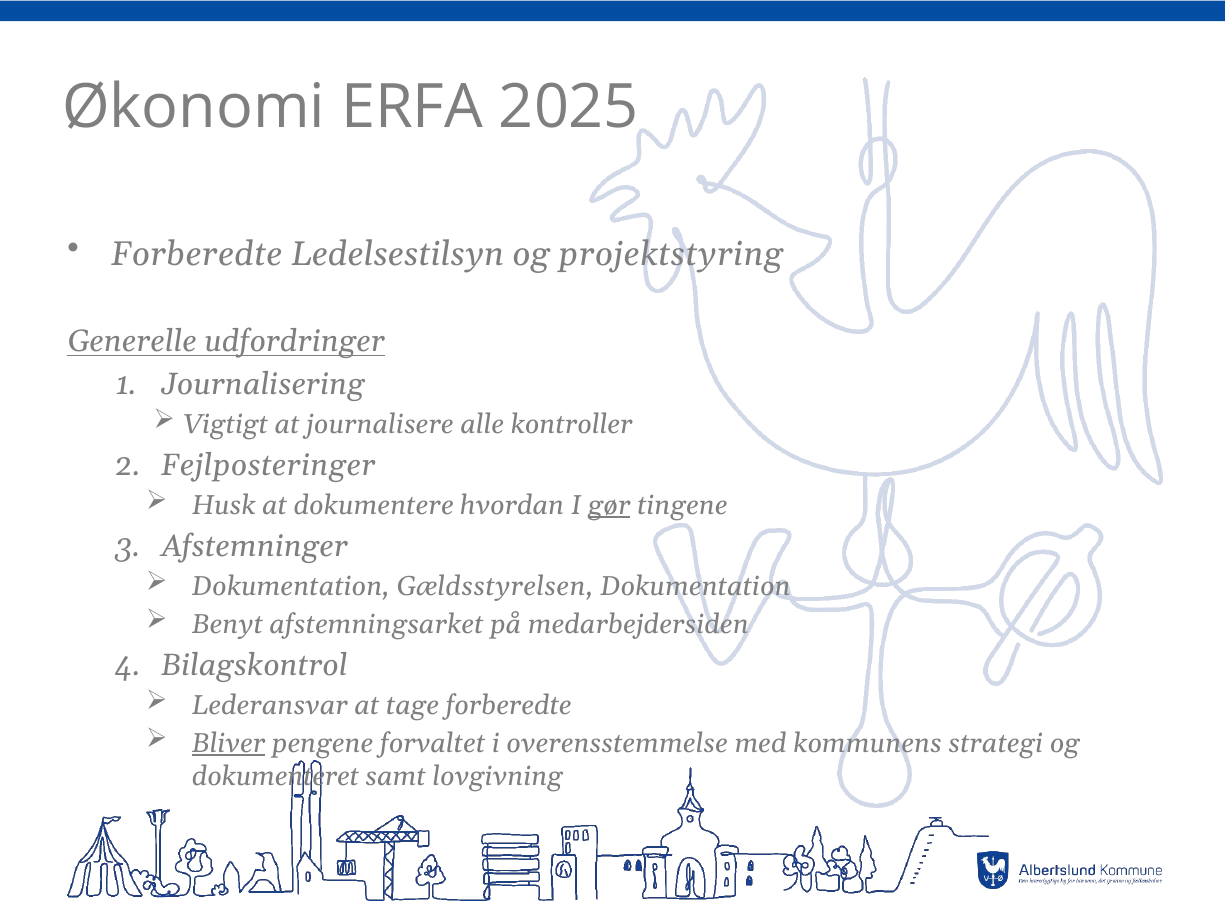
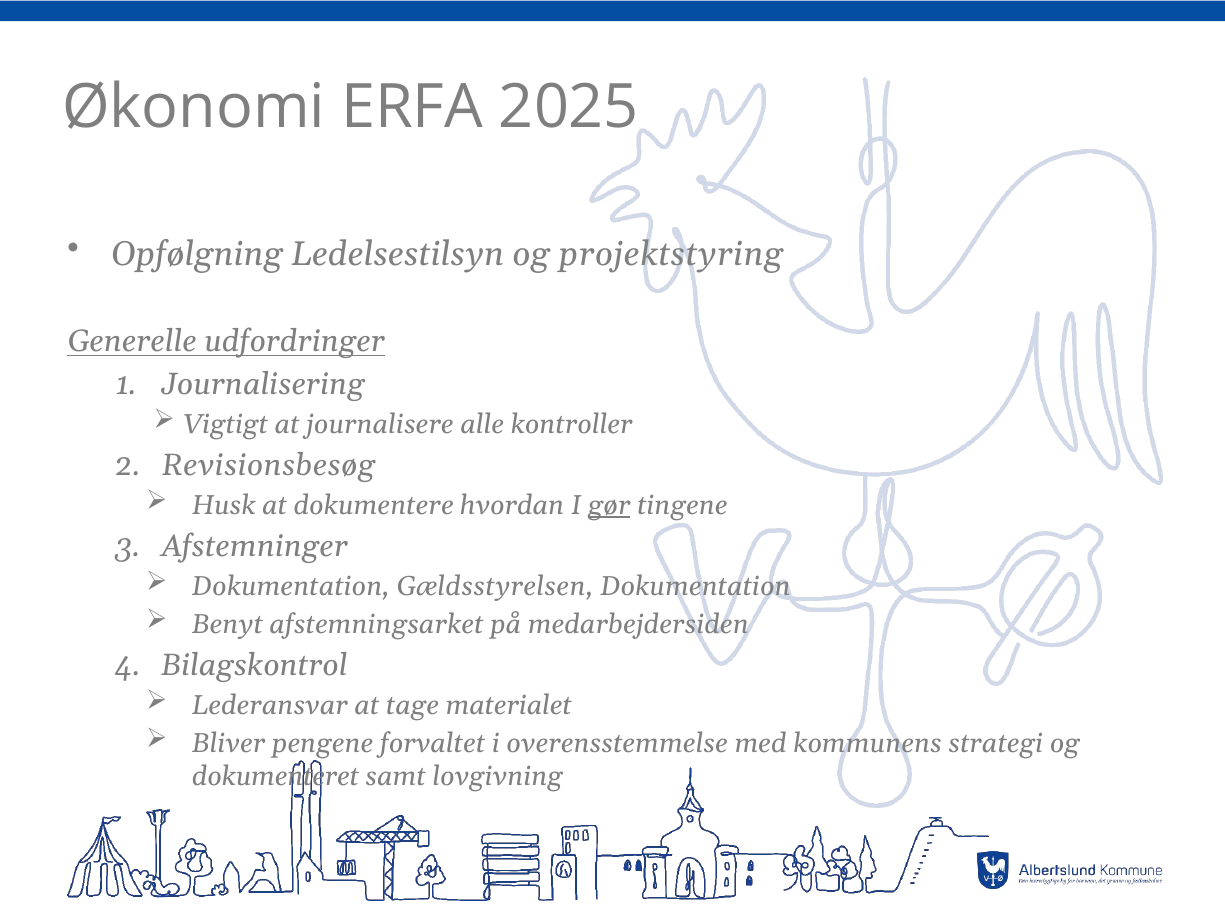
Forberedte: Forberedte -> Opfølgning (197, 254)
Fejlposteringer: Fejlposteringer -> Revisionsbesøg (268, 465)
tage forberedte: forberedte -> materialet (509, 705)
Bliver underline: present -> none (229, 743)
